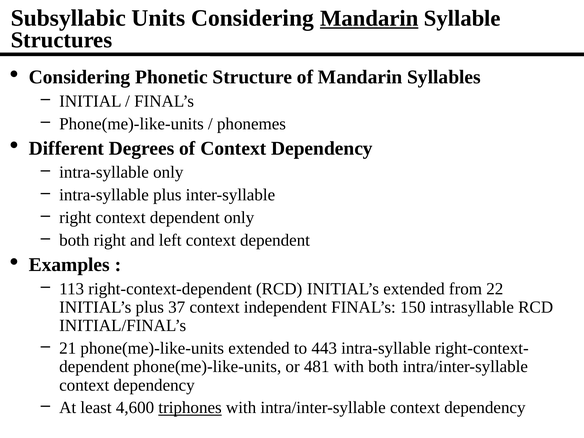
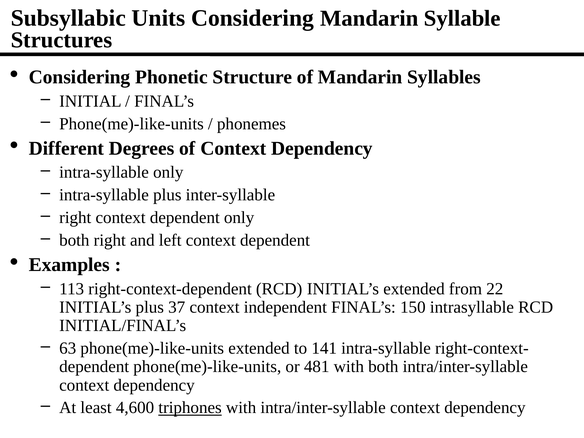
Mandarin underline: present -> none (369, 18)
21: 21 -> 63 (68, 348)
443: 443 -> 141 (324, 348)
